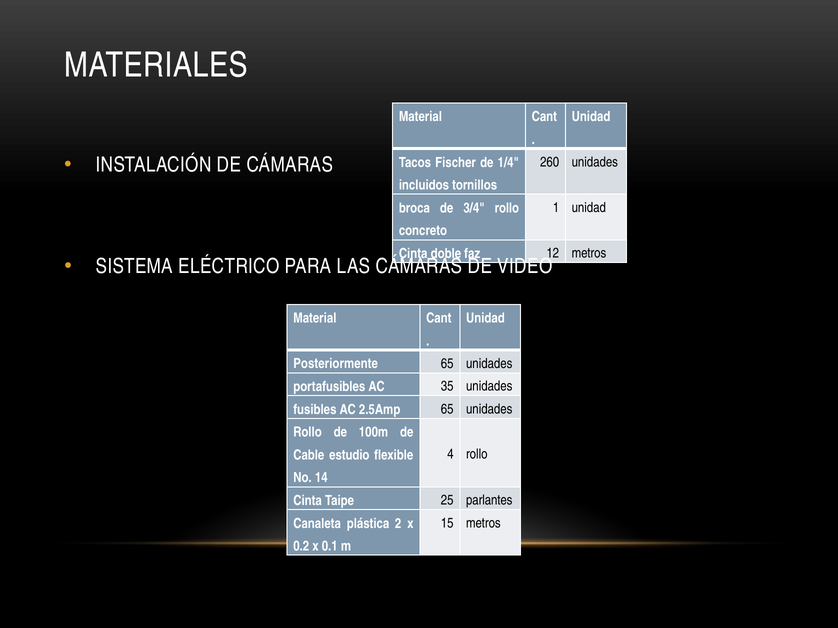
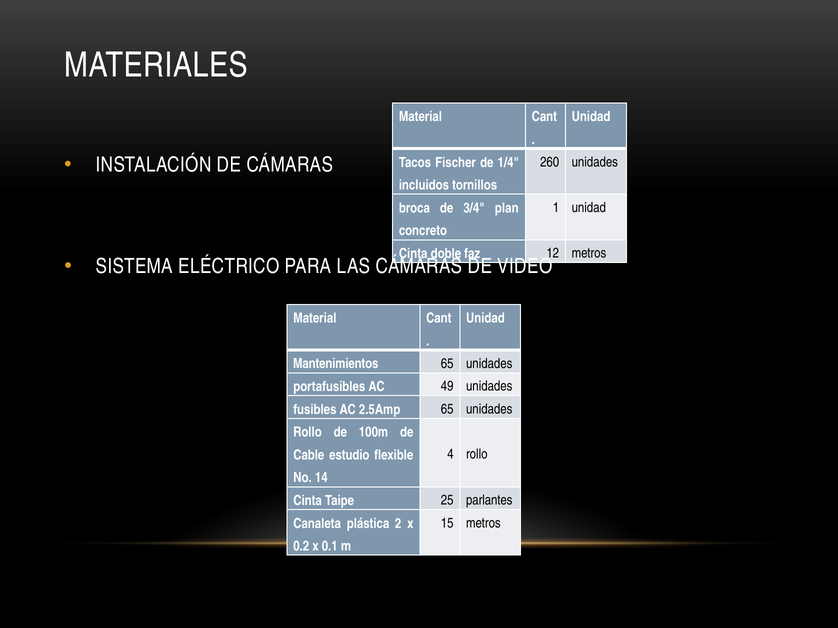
3/4 rollo: rollo -> plan (507, 208)
Posteriormente: Posteriormente -> Mantenimientos (336, 364)
35: 35 -> 49 (447, 387)
